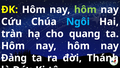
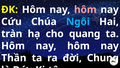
hôm colour: light green -> pink (85, 10)
Đàng: Đàng -> Thần (14, 58)
Thánh: Thánh -> Chung (103, 58)
